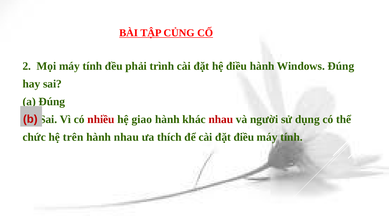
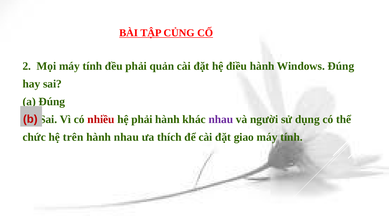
trình: trình -> quản (162, 66)
hệ giao: giao -> phải (142, 119)
nhau colour: red -> purple (221, 119)
đặt điều: điều -> giao (244, 137)
